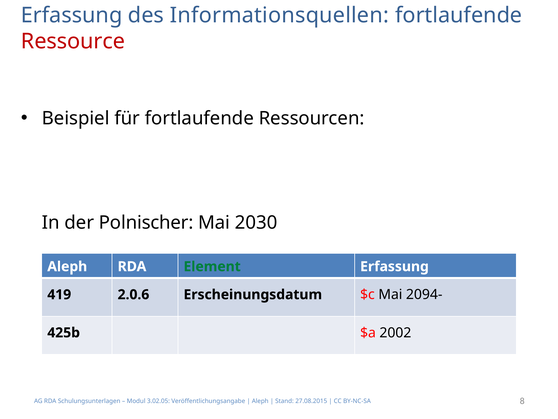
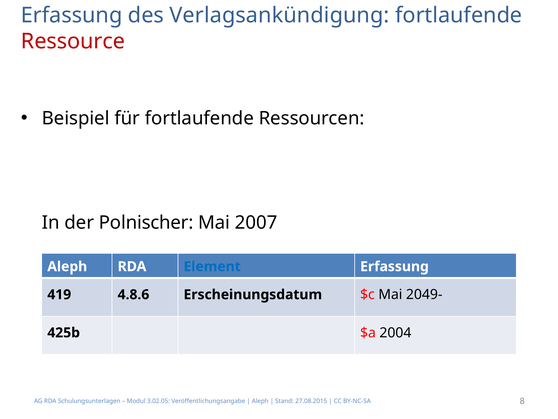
Informationsquellen: Informationsquellen -> Verlagsankündigung (279, 15)
2030: 2030 -> 2007 (256, 223)
Element colour: green -> blue (212, 266)
2.0.6: 2.0.6 -> 4.8.6 (133, 294)
2094-: 2094- -> 2049- (424, 294)
2002: 2002 -> 2004 (395, 332)
